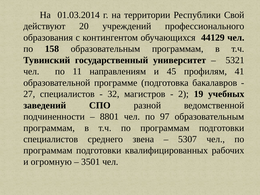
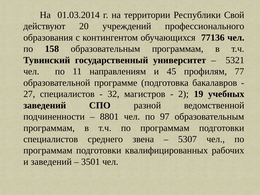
44129: 44129 -> 77136 (213, 38)
41: 41 -> 77 (239, 71)
и огромную: огромную -> заведений (51, 162)
